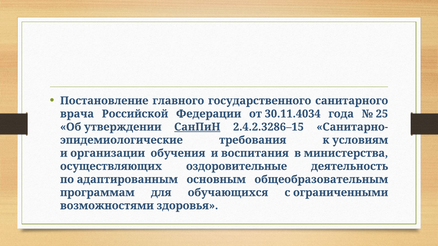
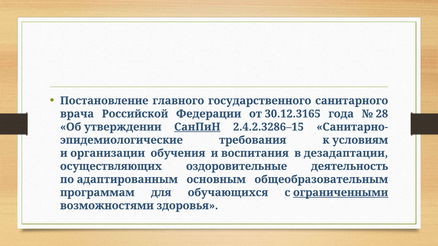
30.11.4034: 30.11.4034 -> 30.12.3165 (293, 114)
25: 25 -> 28 (382, 114)
министерства: министерства -> дезадаптации (346, 153)
ограниченными underline: none -> present (341, 193)
